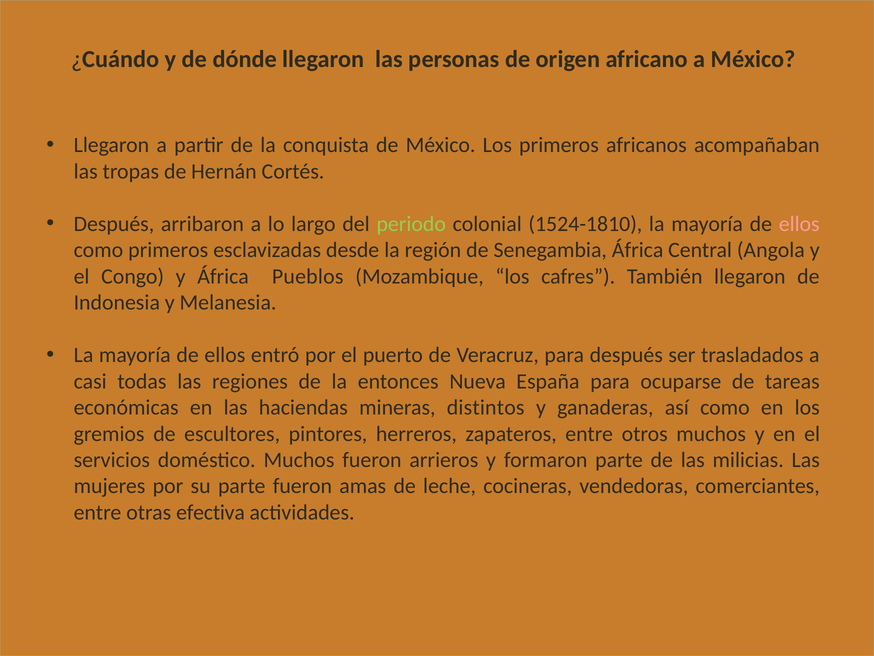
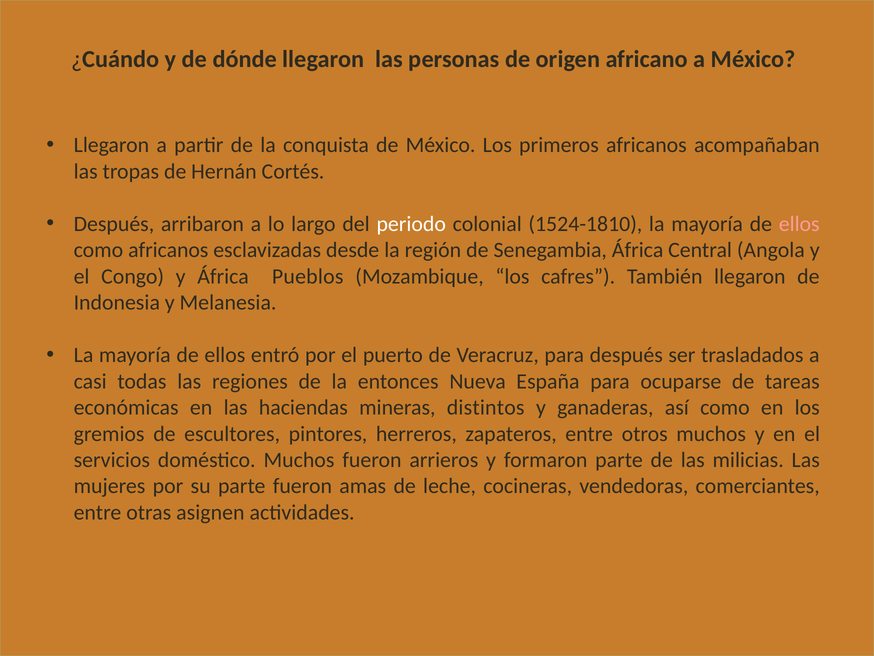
periodo colour: light green -> white (411, 224)
como primeros: primeros -> africanos (168, 250)
efectiva: efectiva -> asignen (210, 512)
